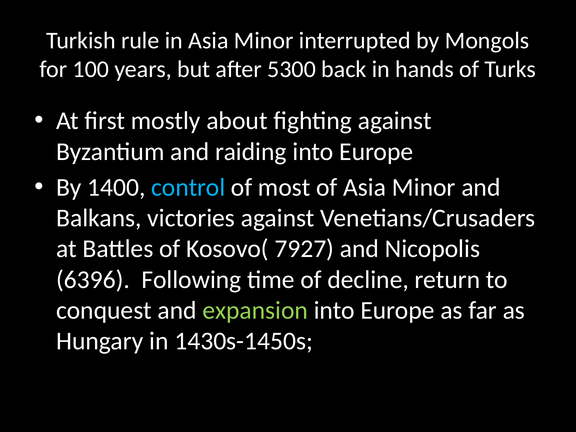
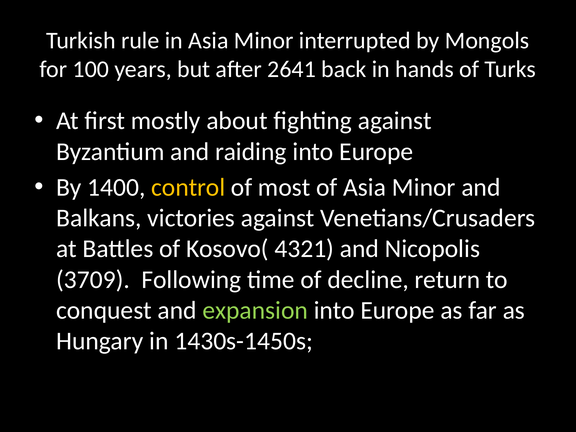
5300: 5300 -> 2641 (292, 69)
control colour: light blue -> yellow (188, 187)
7927: 7927 -> 4321 (304, 249)
6396: 6396 -> 3709 (93, 280)
